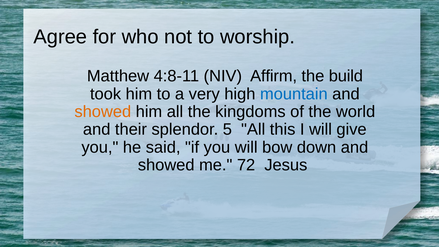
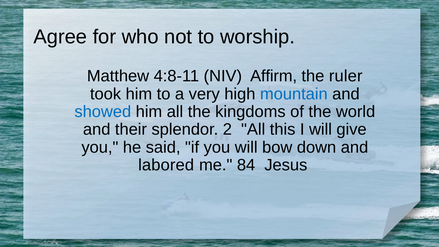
build: build -> ruler (346, 76)
showed colour: orange -> blue (103, 112)
5: 5 -> 2 (227, 130)
showed: showed -> labored (166, 165)
72: 72 -> 84 (246, 165)
